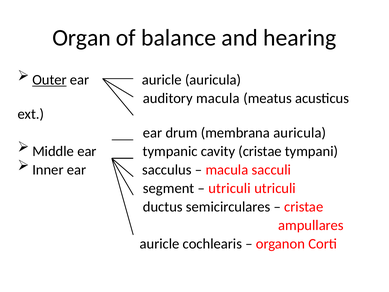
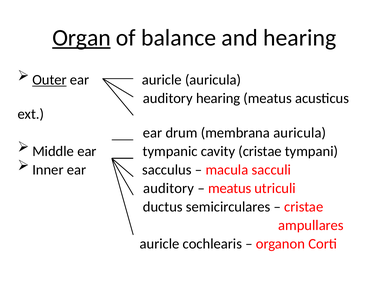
Organ underline: none -> present (82, 38)
auditory macula: macula -> hearing (218, 98)
segment: segment -> auditory (169, 188)
utriculi: utriculi -> meatus (230, 188)
